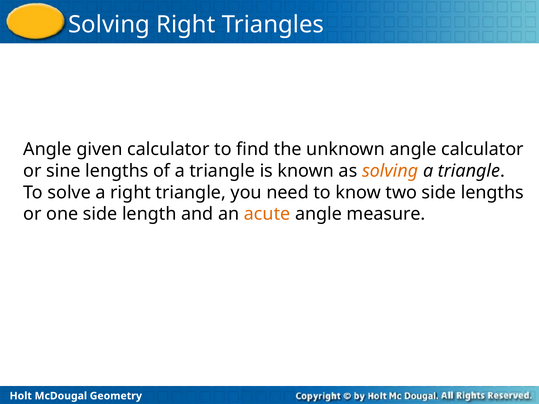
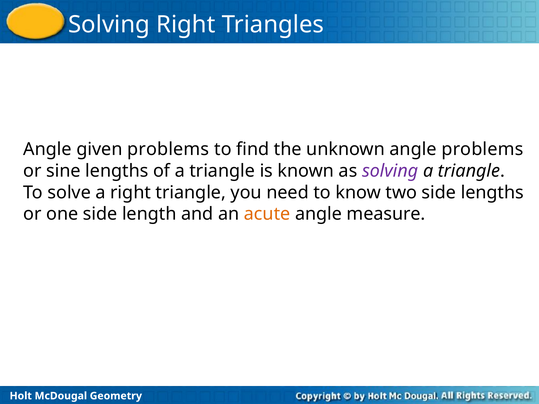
given calculator: calculator -> problems (168, 149)
angle calculator: calculator -> problems (482, 149)
solving colour: orange -> purple (390, 171)
